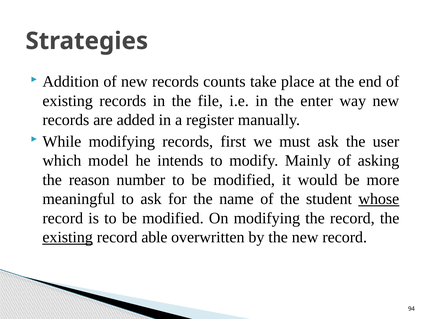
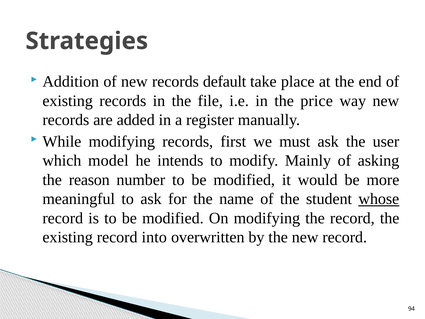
counts: counts -> default (225, 82)
enter: enter -> price (317, 101)
existing underline: present -> none (68, 237)
able: able -> into (154, 237)
